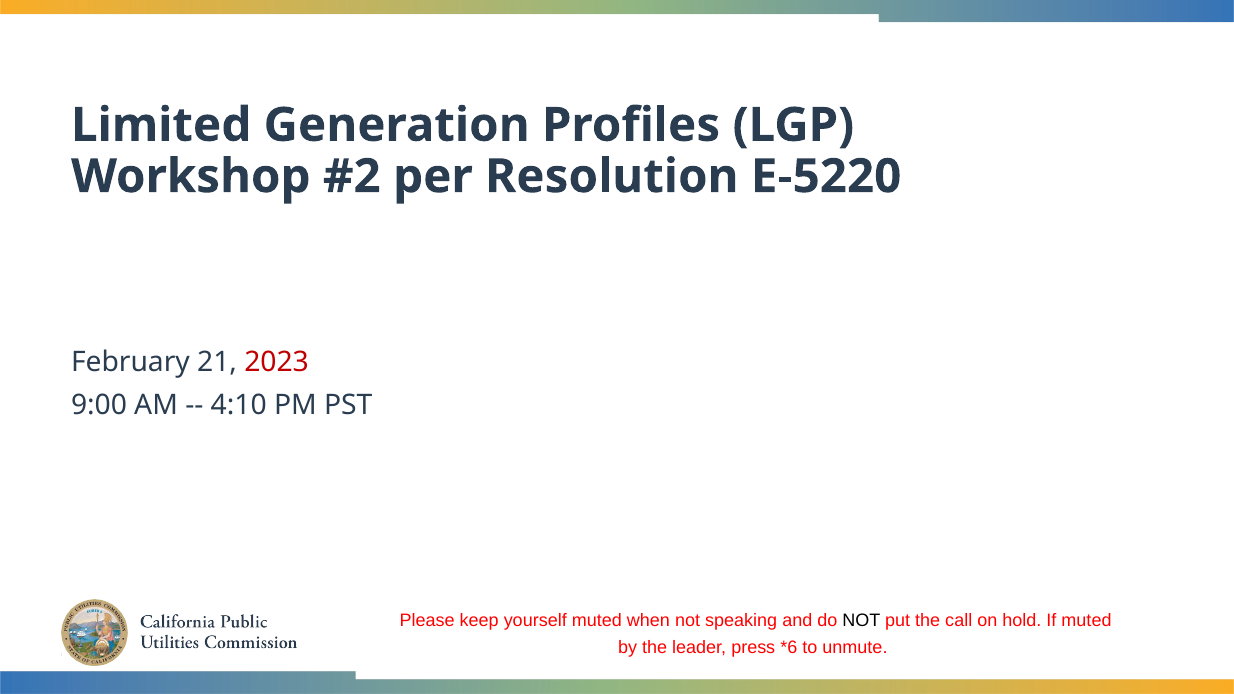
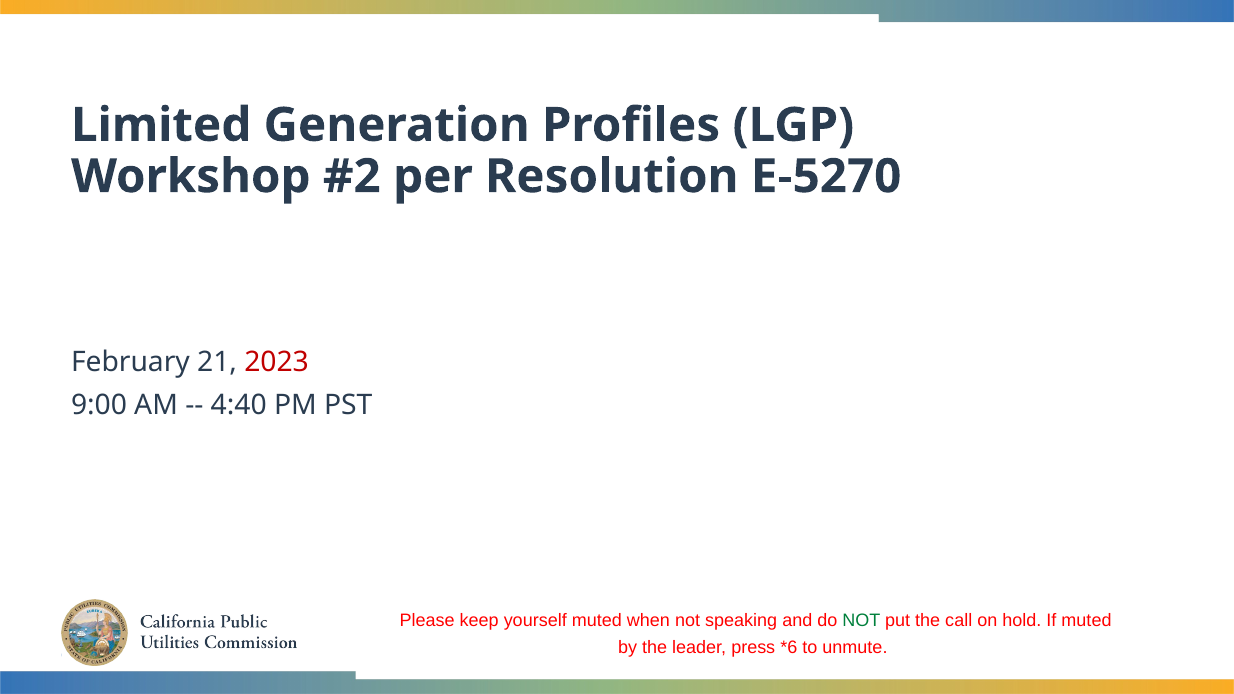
E-5220: E-5220 -> E-5270 (826, 177)
4:10: 4:10 -> 4:40 (239, 406)
NOT colour: black -> green (861, 621)
